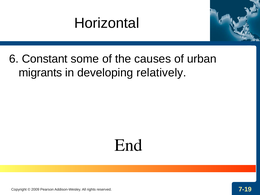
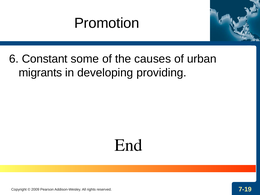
Horizontal: Horizontal -> Promotion (107, 23)
relatively: relatively -> providing (161, 73)
